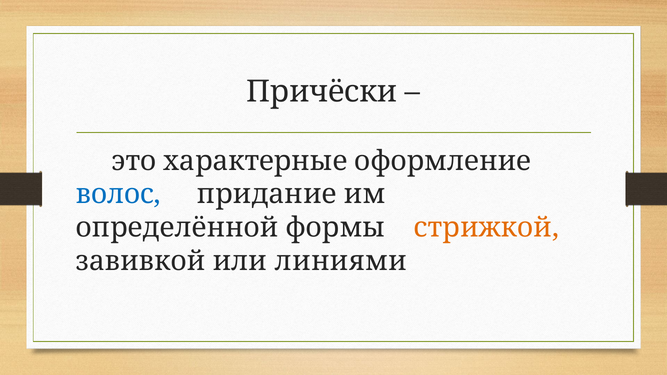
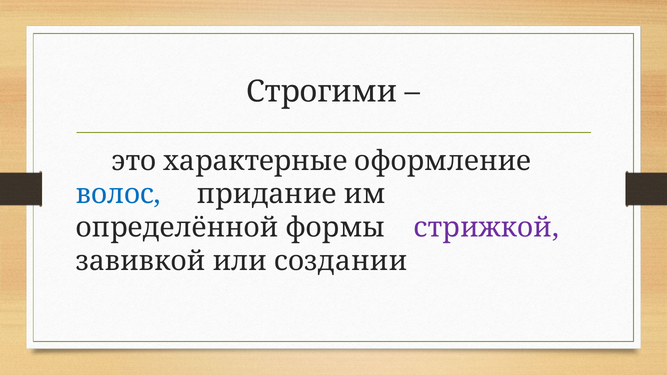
Причёски: Причёски -> Строгими (322, 92)
стрижкой colour: orange -> purple (487, 228)
линиями: линиями -> создании (341, 261)
